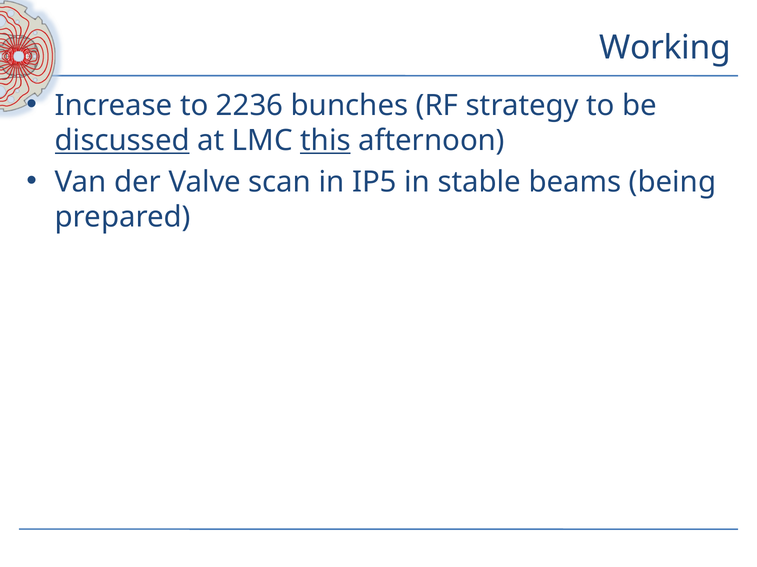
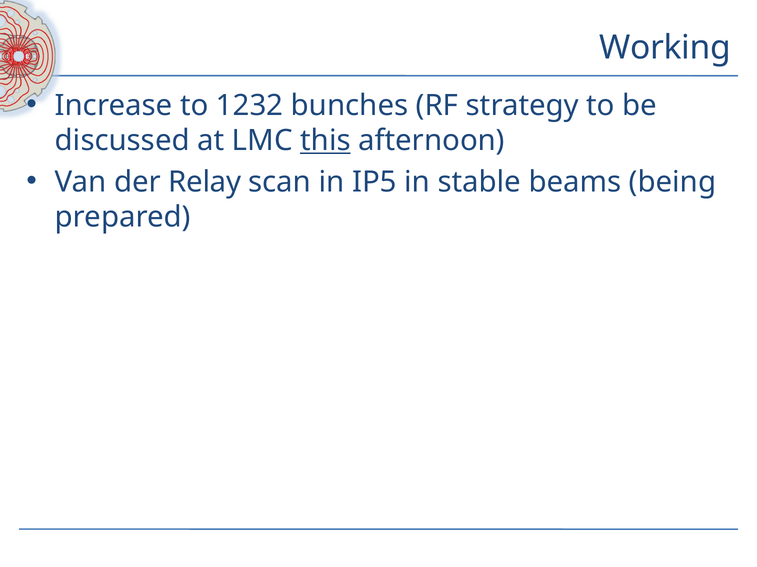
2236: 2236 -> 1232 (250, 106)
discussed underline: present -> none (122, 141)
Valve: Valve -> Relay (205, 182)
